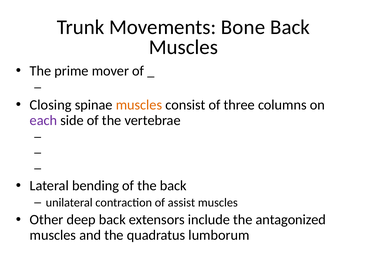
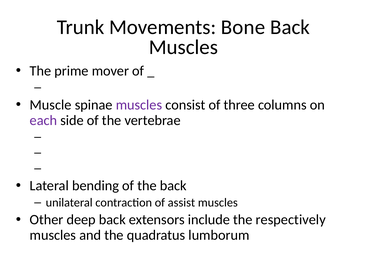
Closing: Closing -> Muscle (51, 105)
muscles colour: orange -> purple (139, 105)
antagonized: antagonized -> respectively (291, 219)
